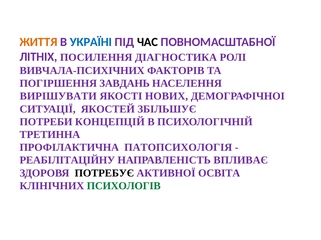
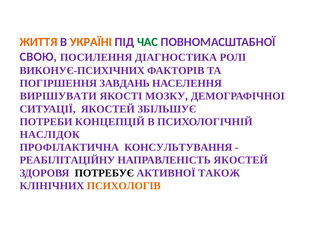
УКРАЇНІ colour: blue -> orange (91, 42)
ЧАС colour: black -> green (148, 42)
ЛІТНІХ: ЛІТНІХ -> СВОЮ (38, 57)
ВИВЧАЛА-ПСИХІЧНИХ: ВИВЧАЛА-ПСИХІЧНИХ -> ВИКОНУЄ-ПСИХІЧНИХ (82, 71)
НОВИХ: НОВИХ -> МОЗКУ (167, 96)
ТРЕТИННА: ТРЕТИННА -> НАСЛІДОК (50, 135)
ПАТОПСИХОЛОГІЯ: ПАТОПСИХОЛОГІЯ -> КОНСУЛЬТУВАННЯ (178, 148)
НАПРАВЛЕНІСТЬ ВПЛИВАЄ: ВПЛИВАЄ -> ЯКОСТЕЙ (241, 161)
ОСВІТА: ОСВІТА -> ТАКОЖ (219, 174)
ПСИХОЛОГІВ colour: green -> orange (124, 186)
